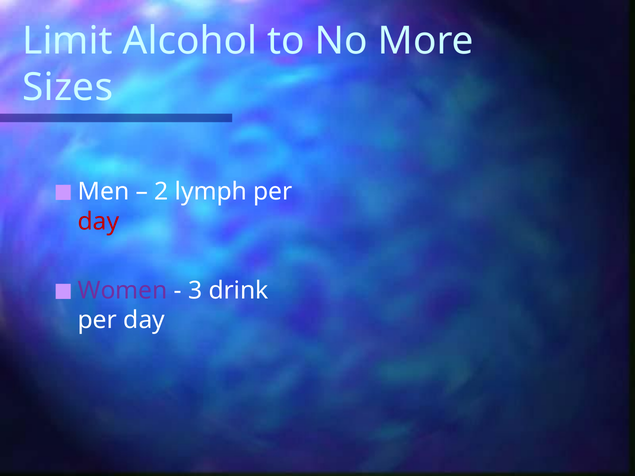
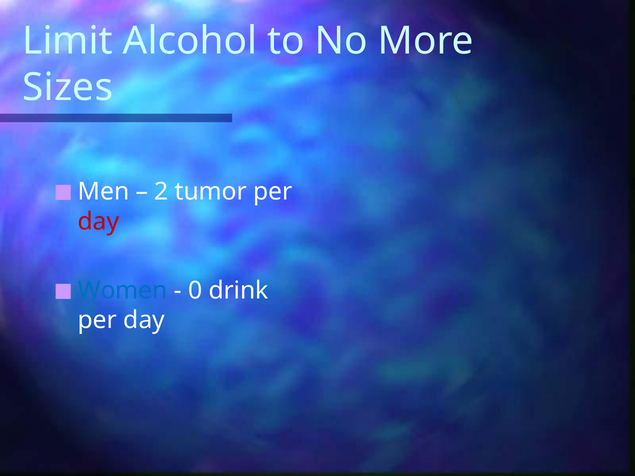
lymph: lymph -> tumor (211, 192)
Women colour: purple -> blue (123, 291)
3: 3 -> 0 (195, 291)
